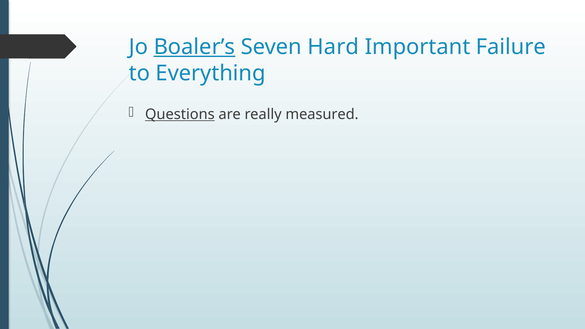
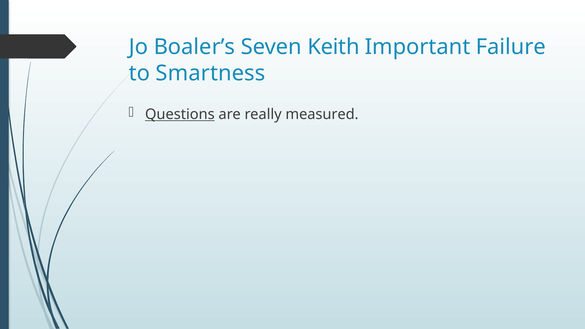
Boaler’s underline: present -> none (194, 47)
Hard: Hard -> Keith (333, 47)
Everything: Everything -> Smartness (211, 73)
